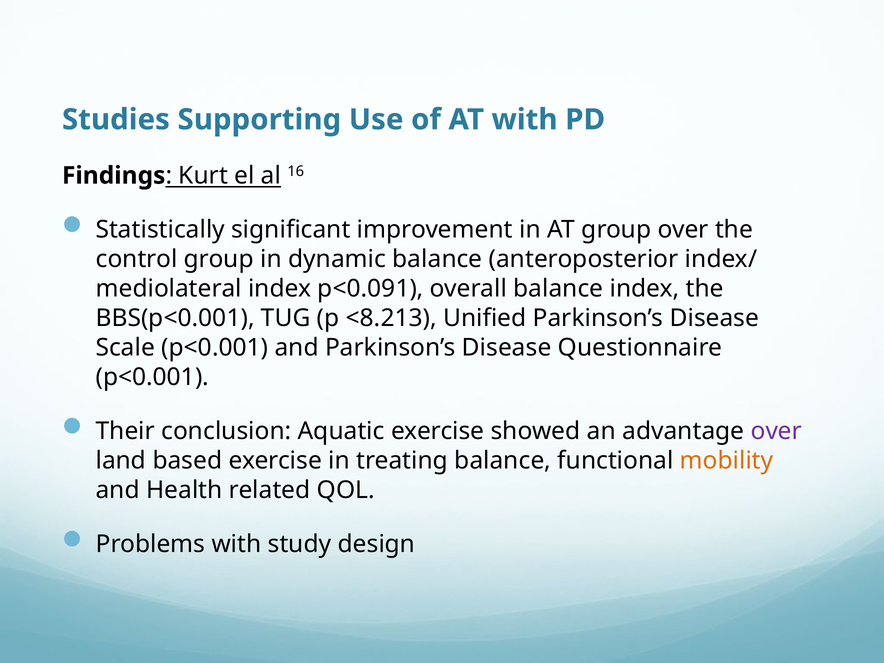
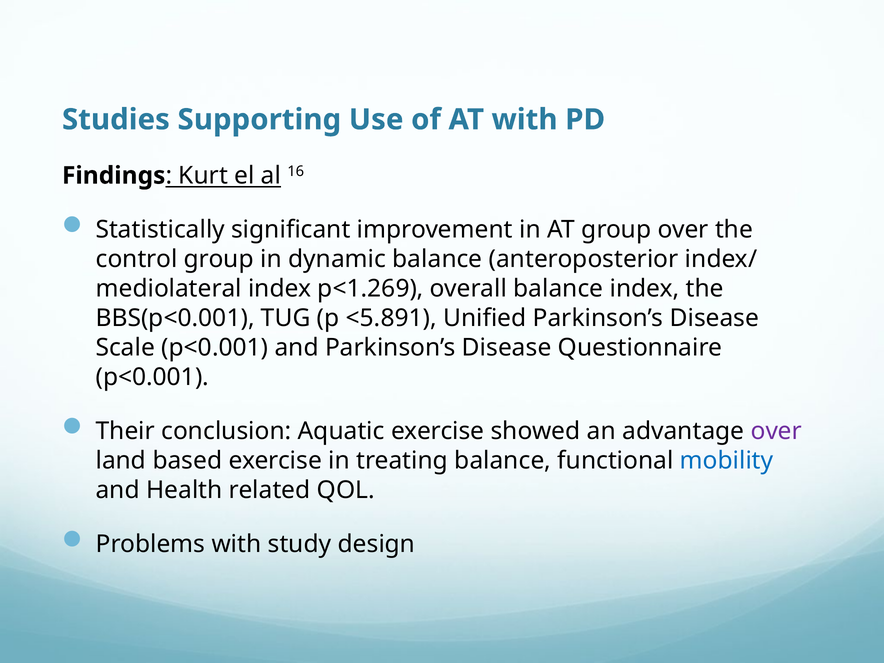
p<0.091: p<0.091 -> p<1.269 (371, 289)
<8.213: <8.213 -> <5.891 (391, 318)
mobility colour: orange -> blue (727, 461)
